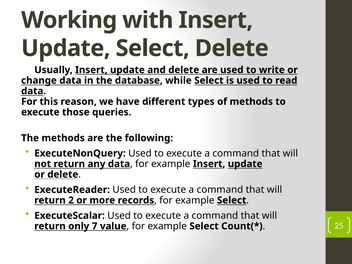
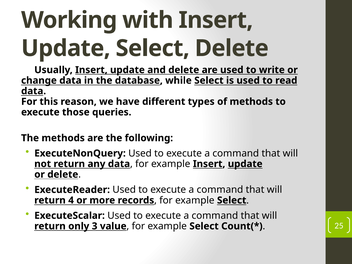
2: 2 -> 4 (71, 200)
7: 7 -> 3 (95, 226)
